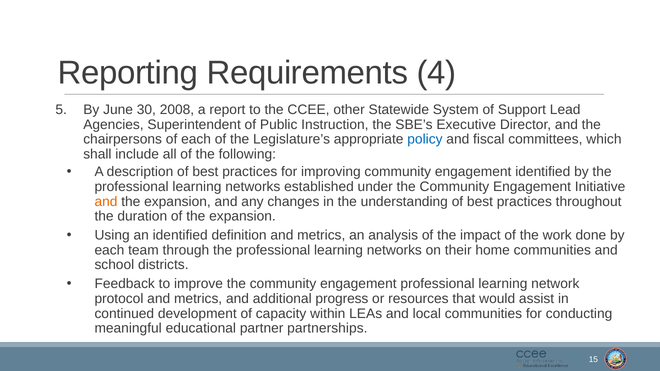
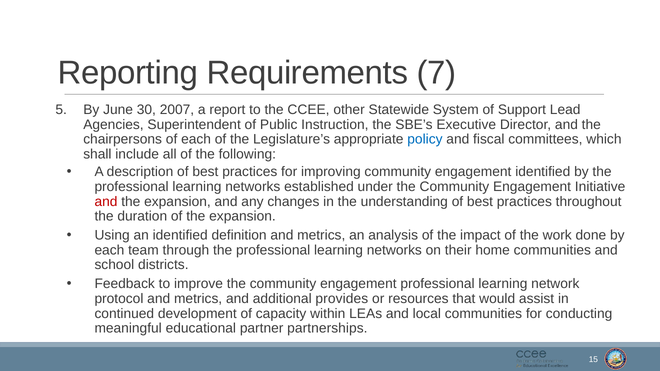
4: 4 -> 7 (436, 73)
2008: 2008 -> 2007 (177, 110)
and colour: orange -> red (106, 202)
progress: progress -> provides (342, 299)
